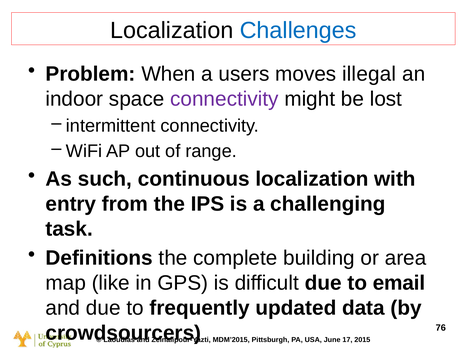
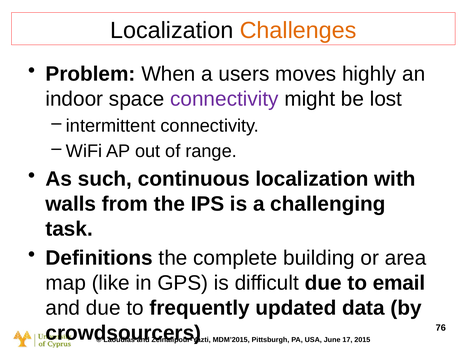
Challenges colour: blue -> orange (298, 30)
illegal: illegal -> highly (369, 74)
entry: entry -> walls (71, 204)
